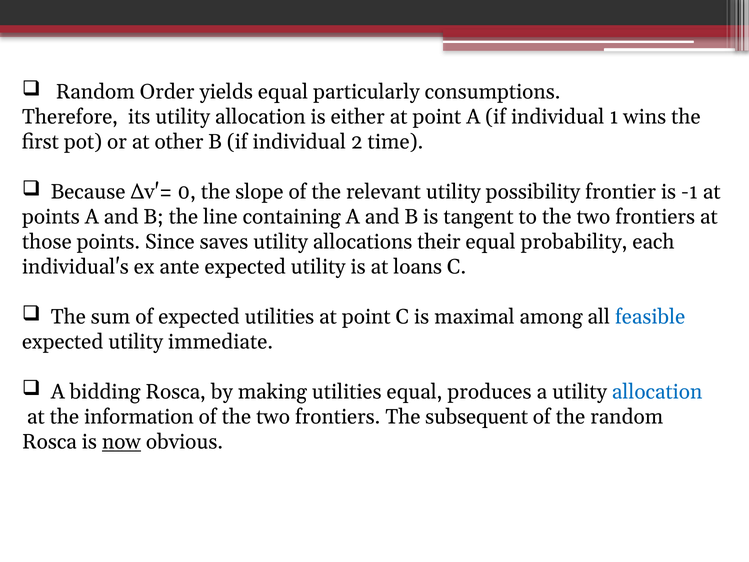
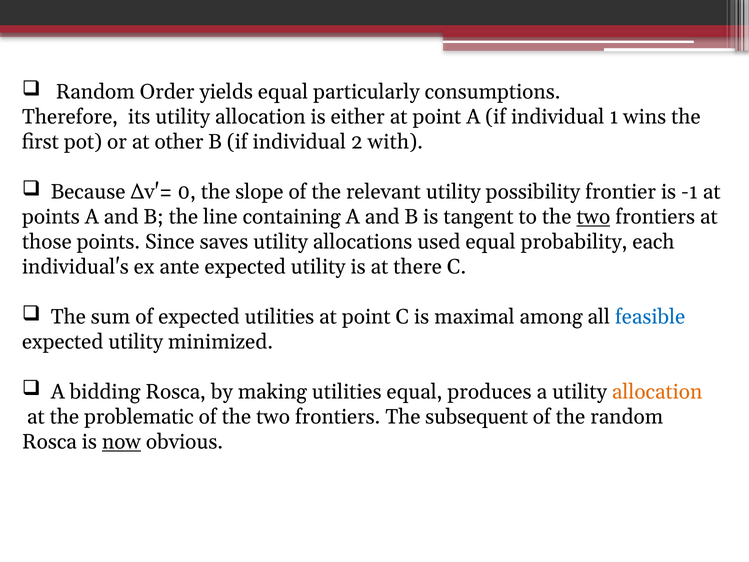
time: time -> with (395, 142)
two underline: none -> present (593, 217)
their: their -> used (439, 242)
loans: loans -> there (418, 267)
immediate: immediate -> minimized (221, 342)
allocation colour: blue -> orange (657, 392)
information: information -> problematic (139, 417)
